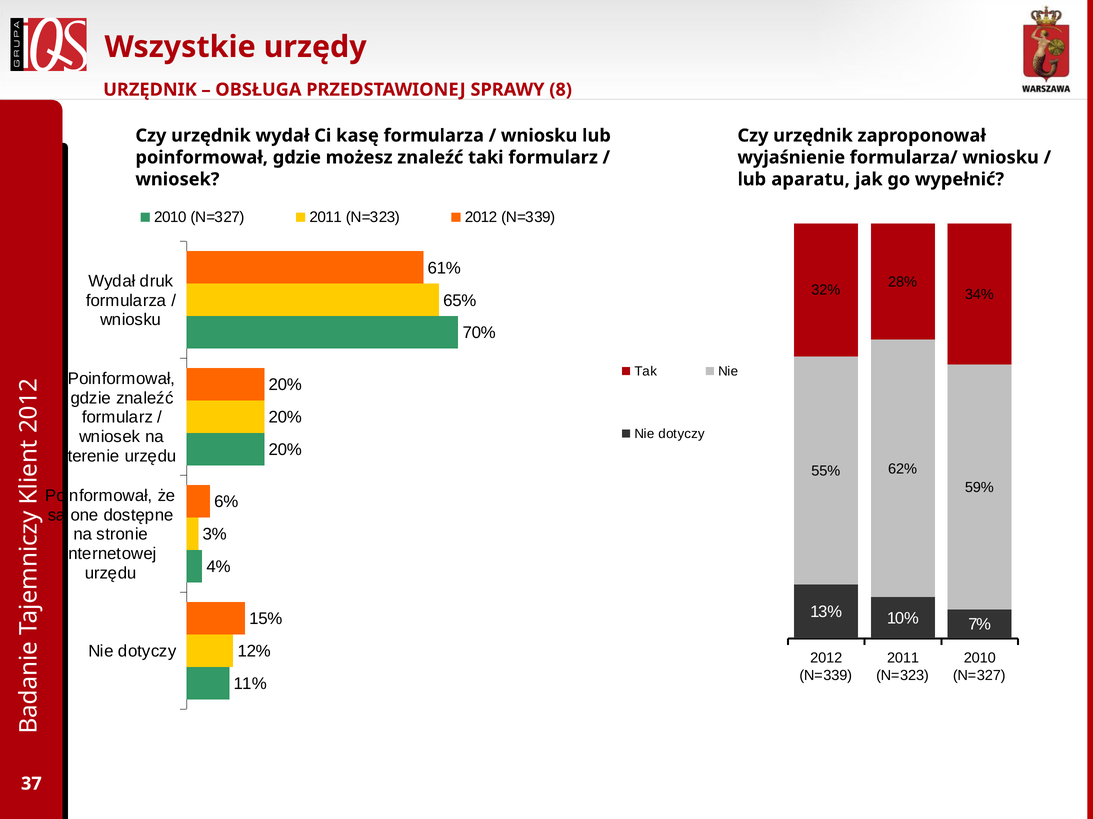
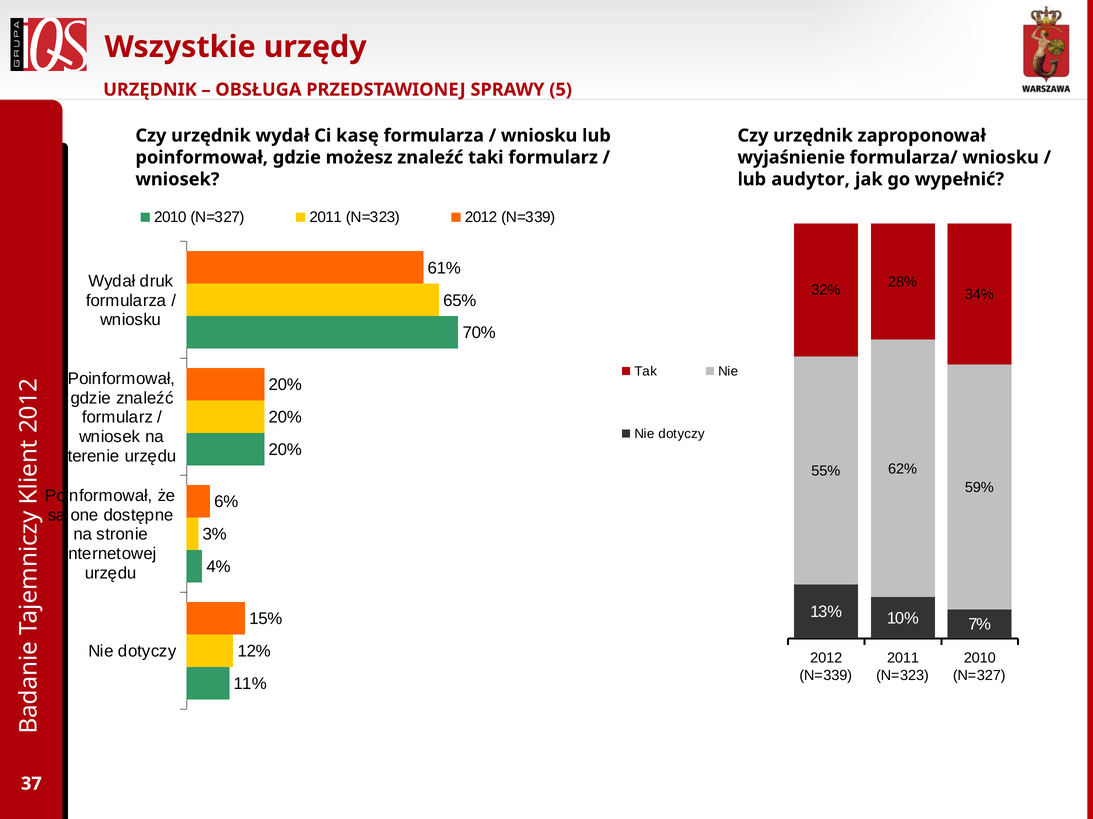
8: 8 -> 5 (561, 90)
aparatu: aparatu -> audytor (811, 179)
